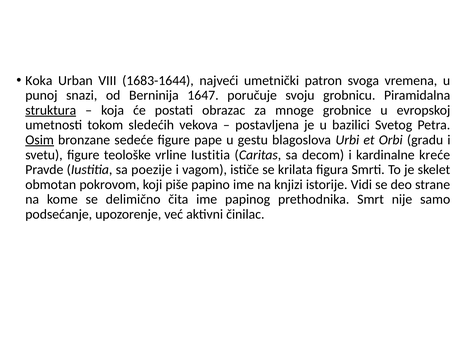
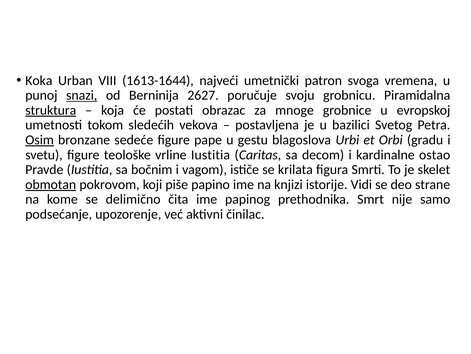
1683-1644: 1683-1644 -> 1613-1644 (158, 80)
snazi underline: none -> present (82, 95)
1647: 1647 -> 2627 (203, 95)
kreće: kreće -> ostao (435, 155)
poezije: poezije -> bočnim (152, 169)
obmotan underline: none -> present (51, 184)
